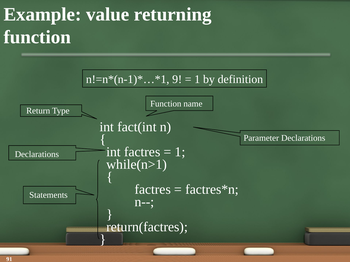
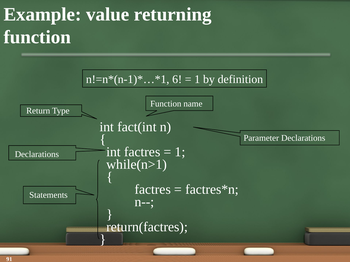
9: 9 -> 6 (177, 80)
